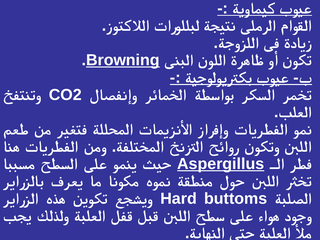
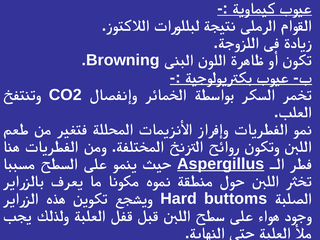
Browning underline: present -> none (123, 60)
